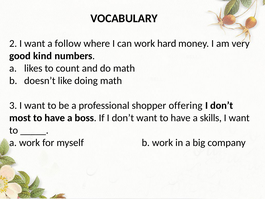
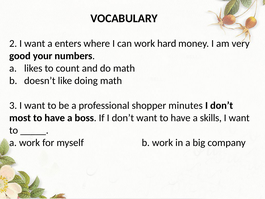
follow: follow -> enters (68, 44)
kind: kind -> your (43, 56)
offering: offering -> minutes (186, 105)
